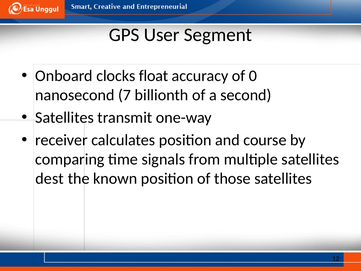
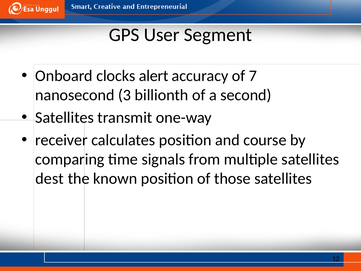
float: float -> alert (154, 76)
0: 0 -> 7 (253, 76)
7: 7 -> 3 (125, 95)
